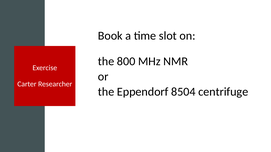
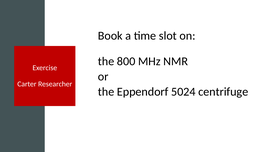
8504: 8504 -> 5024 (183, 92)
